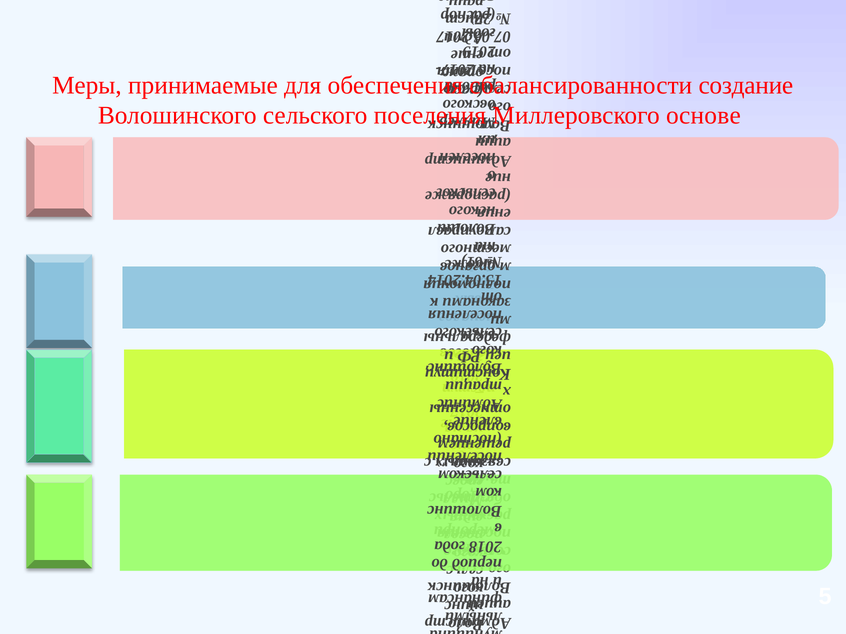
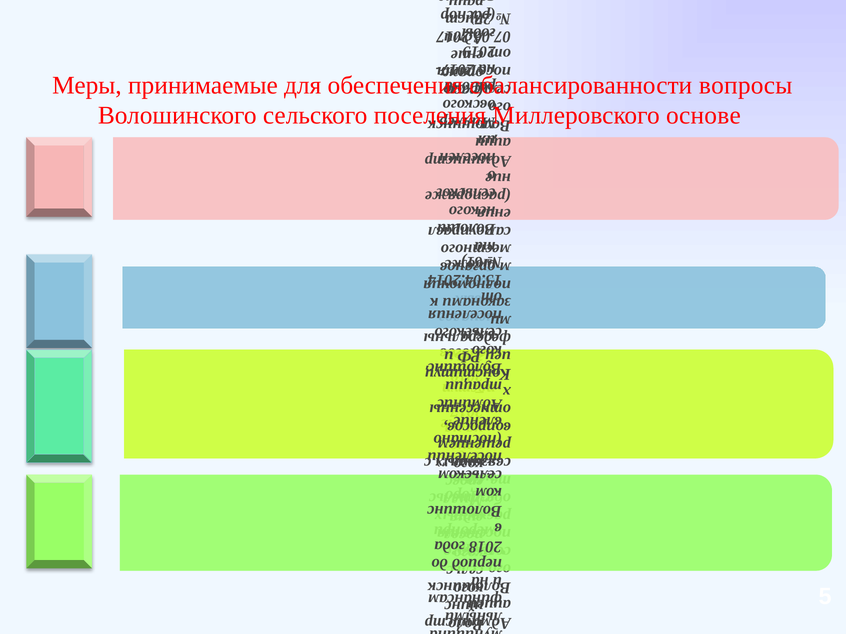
создание: создание -> вопросы (746, 85)
